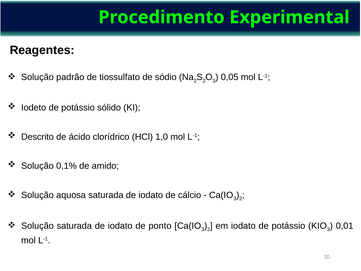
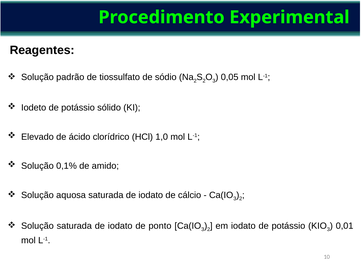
Descrito: Descrito -> Elevado (37, 137)
